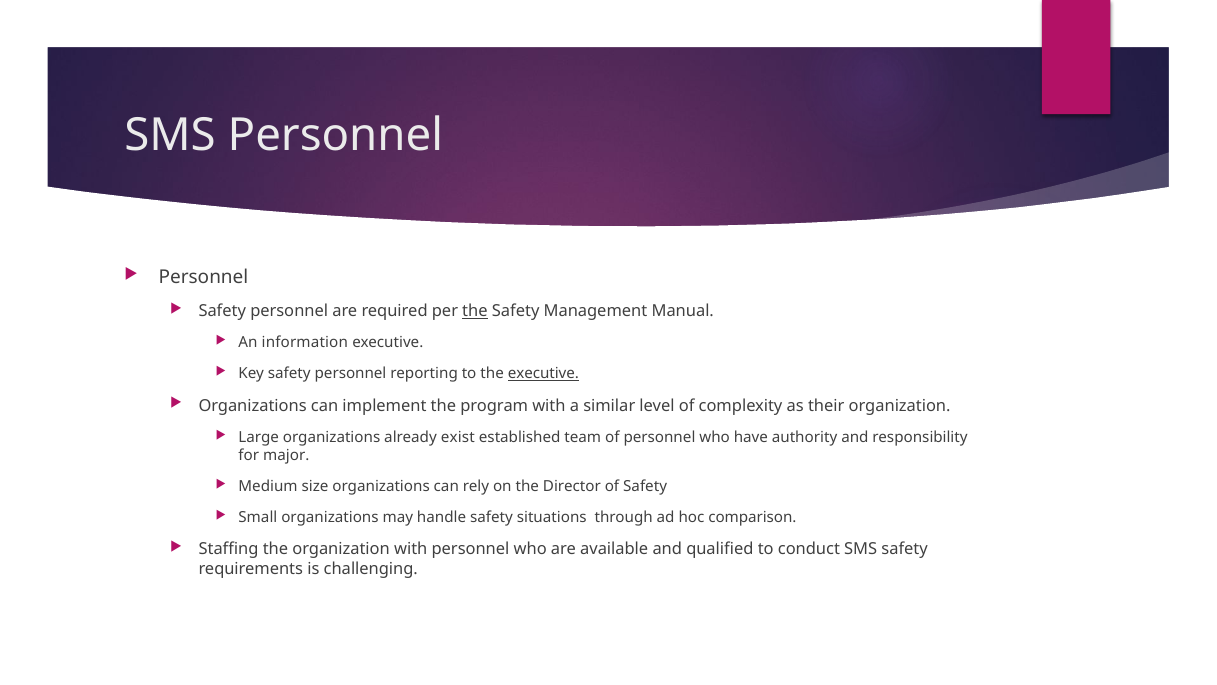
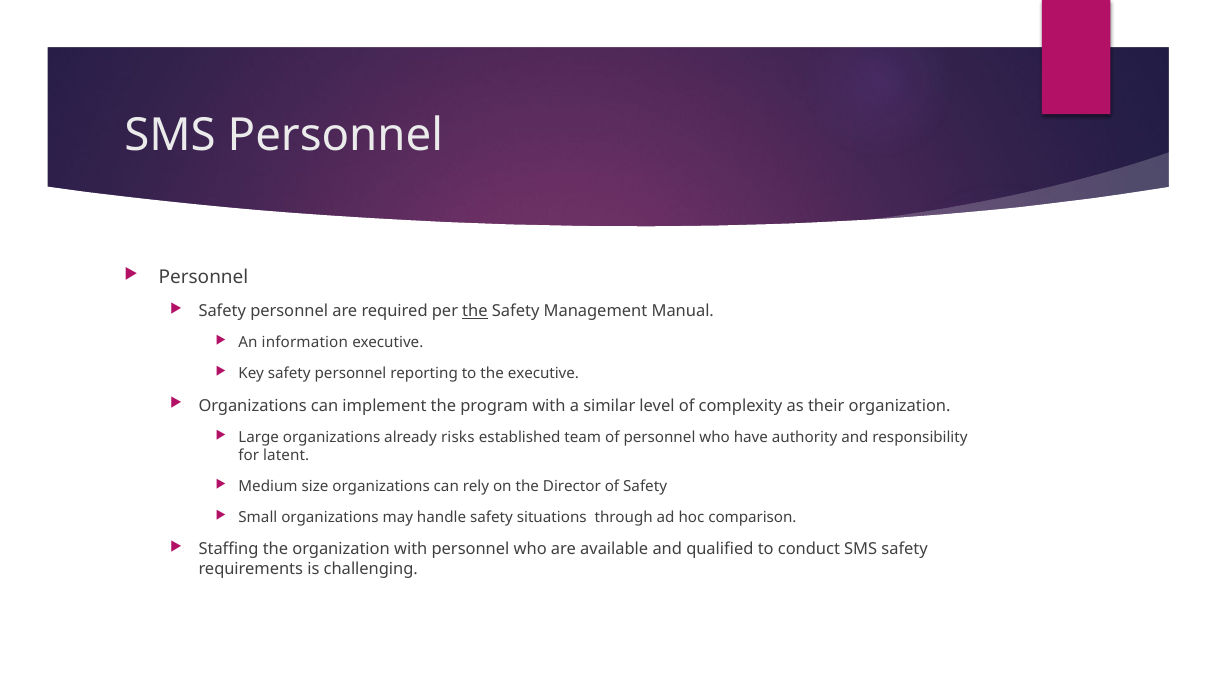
executive underline: present -> none (543, 374)
exist: exist -> risks (458, 437)
major: major -> latent (286, 455)
